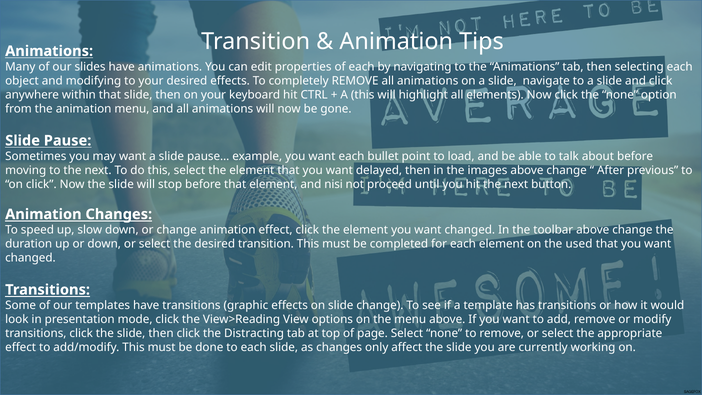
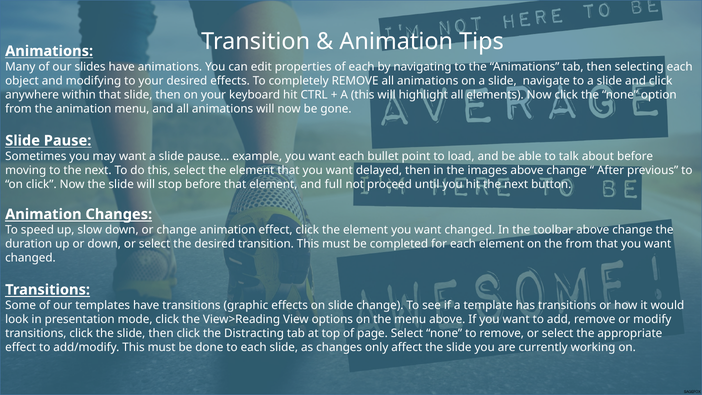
nisi: nisi -> full (333, 184)
the used: used -> from (579, 244)
